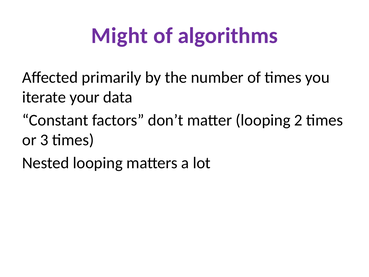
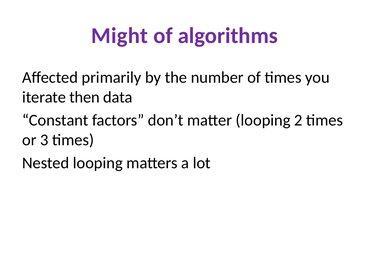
your: your -> then (85, 97)
